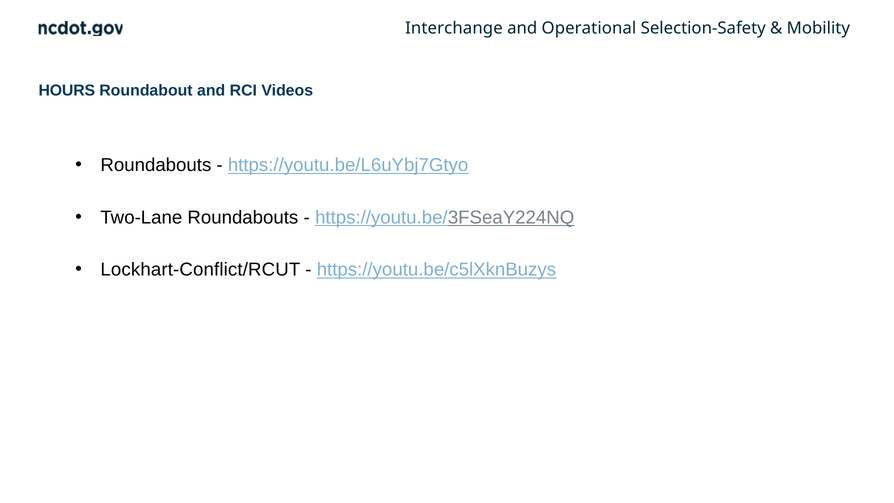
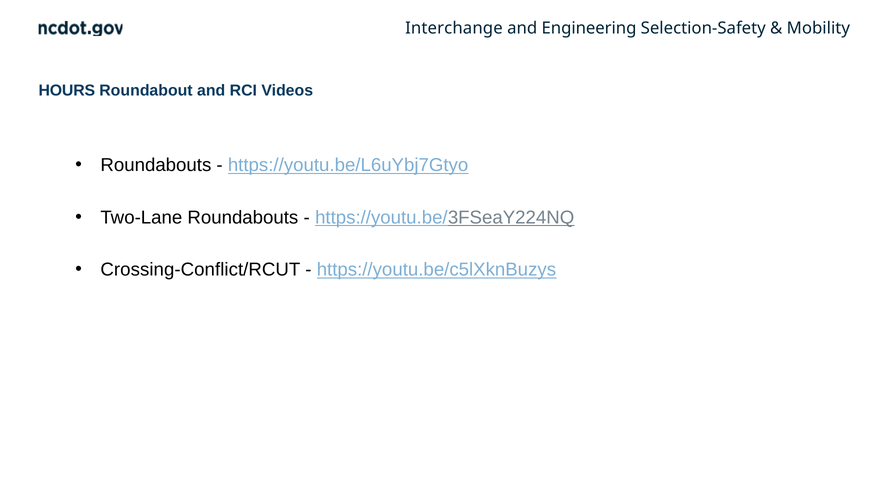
Operational: Operational -> Engineering (589, 28)
Lockhart-Conflict/RCUT: Lockhart-Conflict/RCUT -> Crossing-Conflict/RCUT (200, 270)
